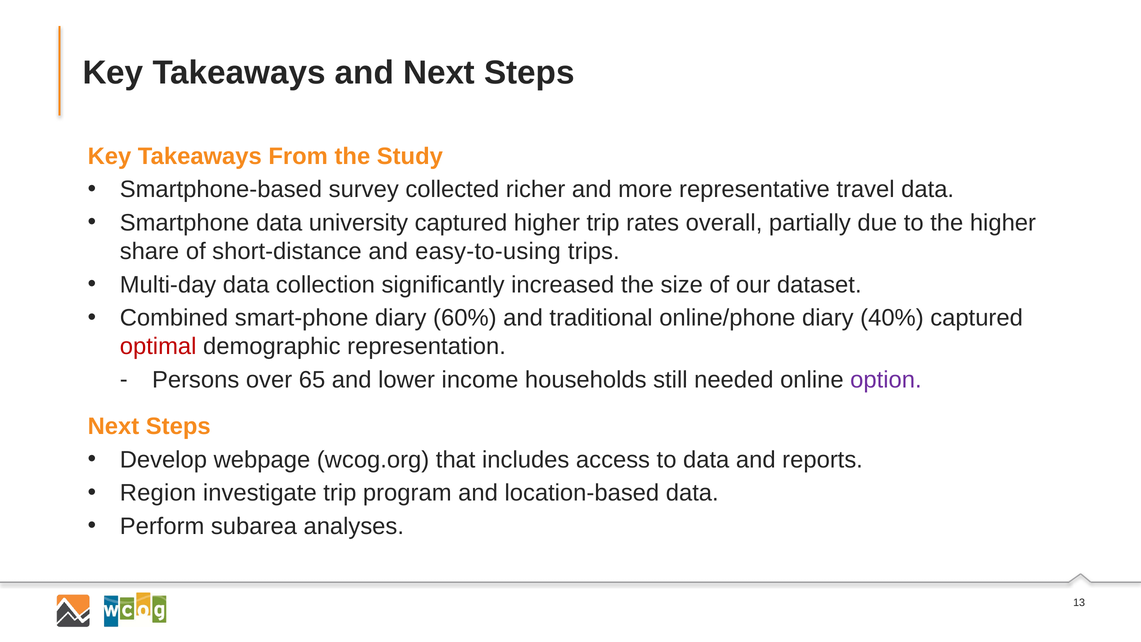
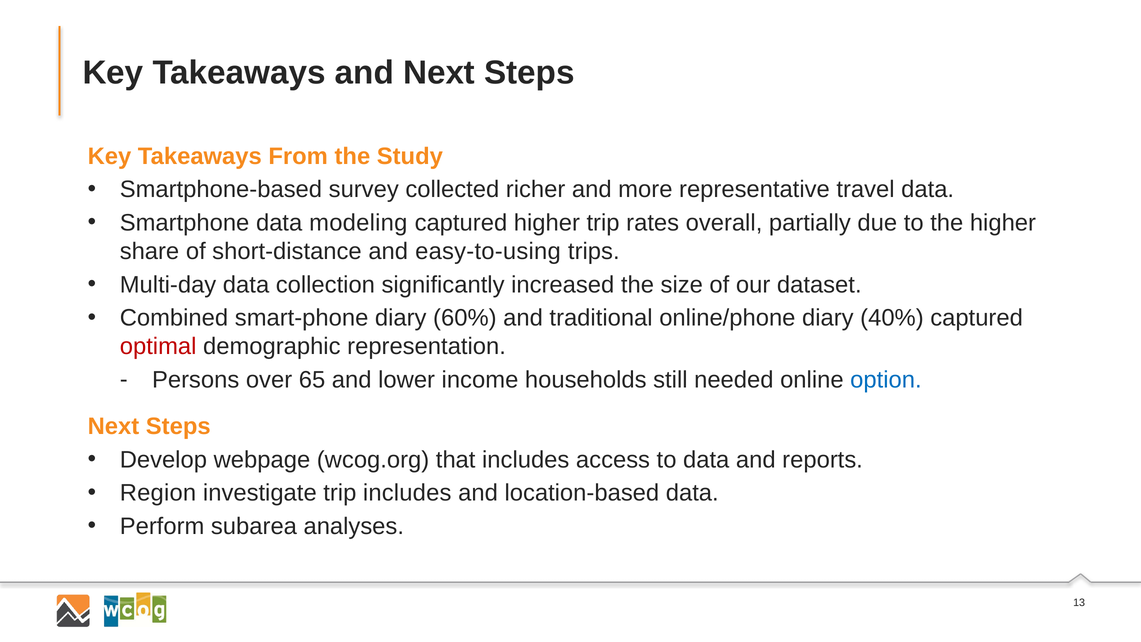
university: university -> modeling (358, 223)
option colour: purple -> blue (886, 380)
trip program: program -> includes (407, 493)
